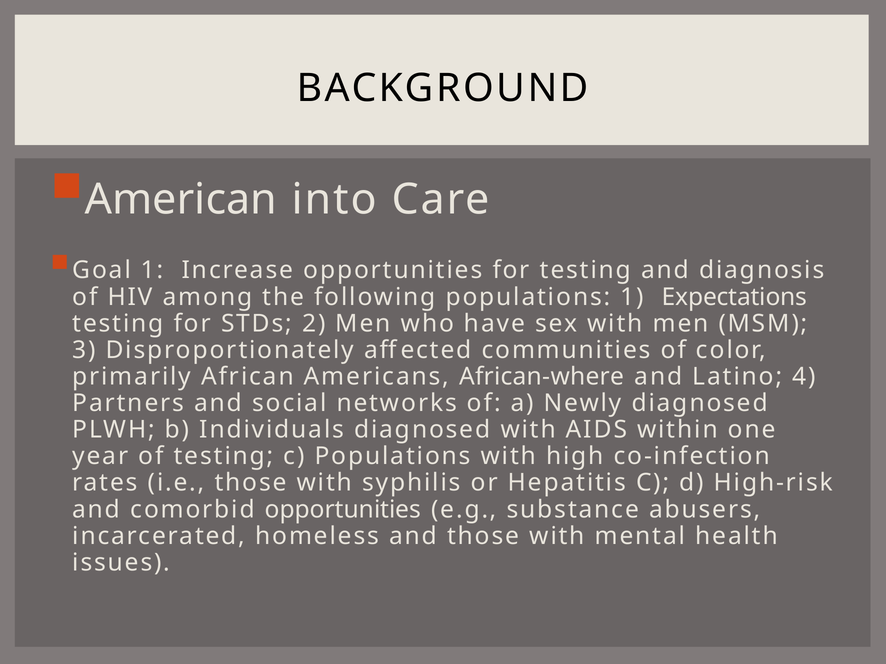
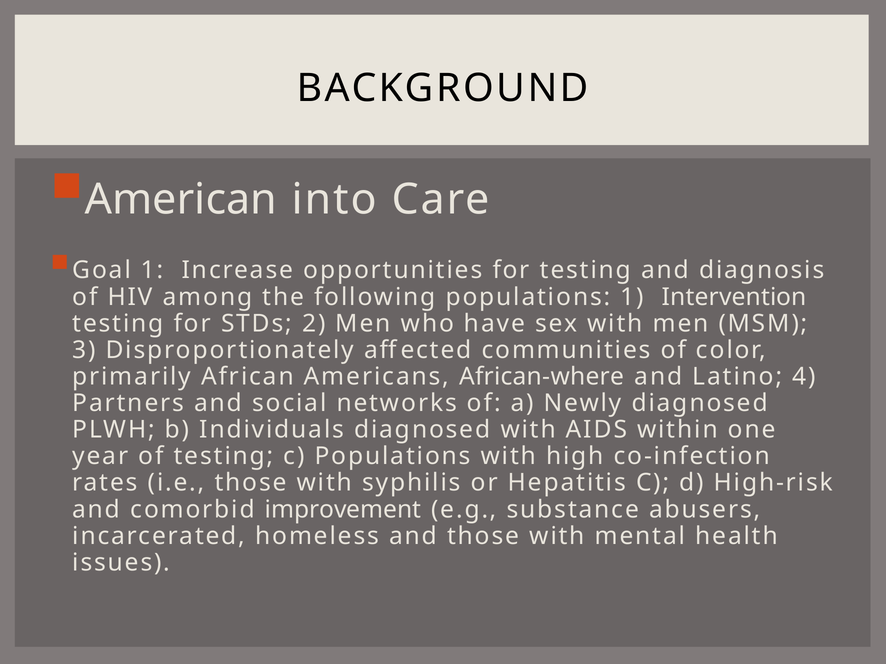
Expectations: Expectations -> Intervention (734, 297)
comorbid opportunities: opportunities -> improvement (343, 510)
